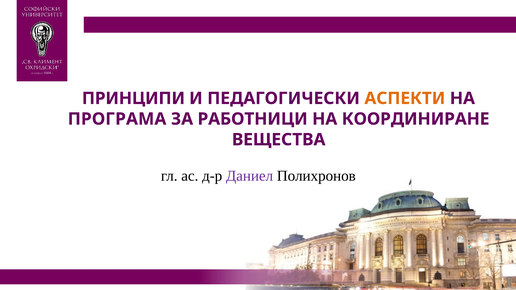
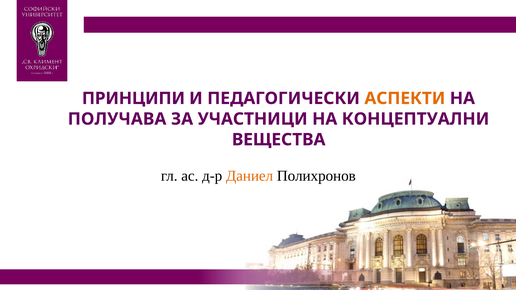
ПРОГРАМА: ПРОГРАМА -> ПОЛУЧАВА (117, 119)
РАБОТНИЦИ: РАБОТНИЦИ -> УЧАСТНИЦИ (253, 119)
КООРДИНИРАНЕ: КООРДИНИРАНЕ -> КОНЦЕПТУАЛНИ (416, 119)
Даниел colour: purple -> orange (250, 176)
